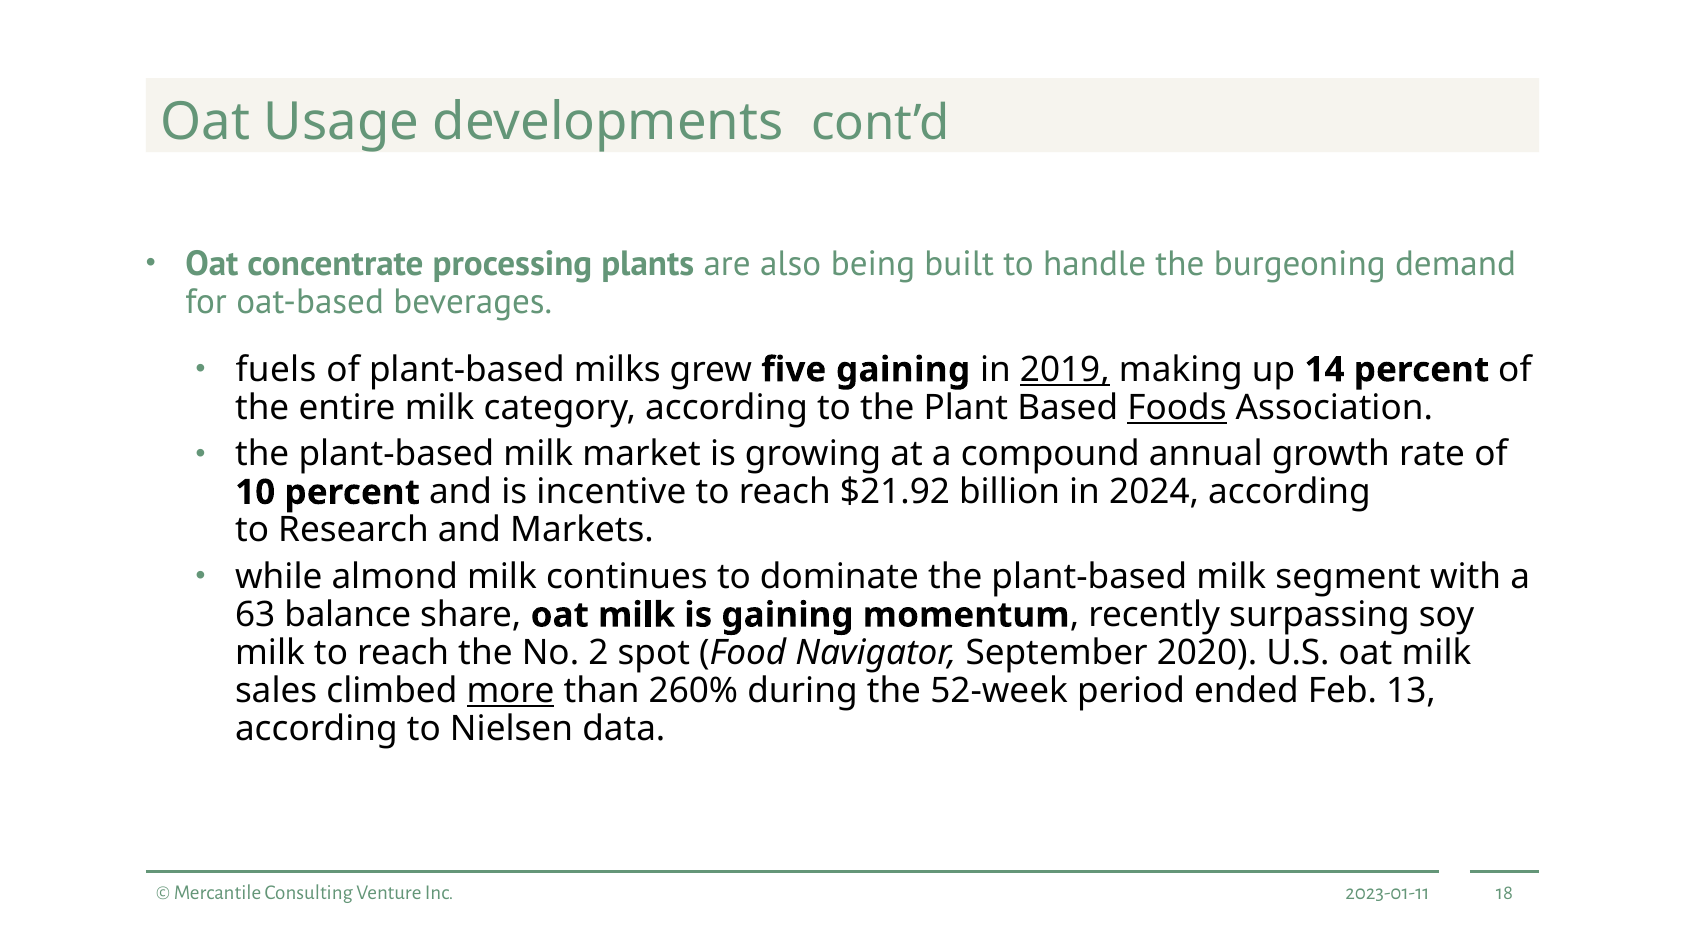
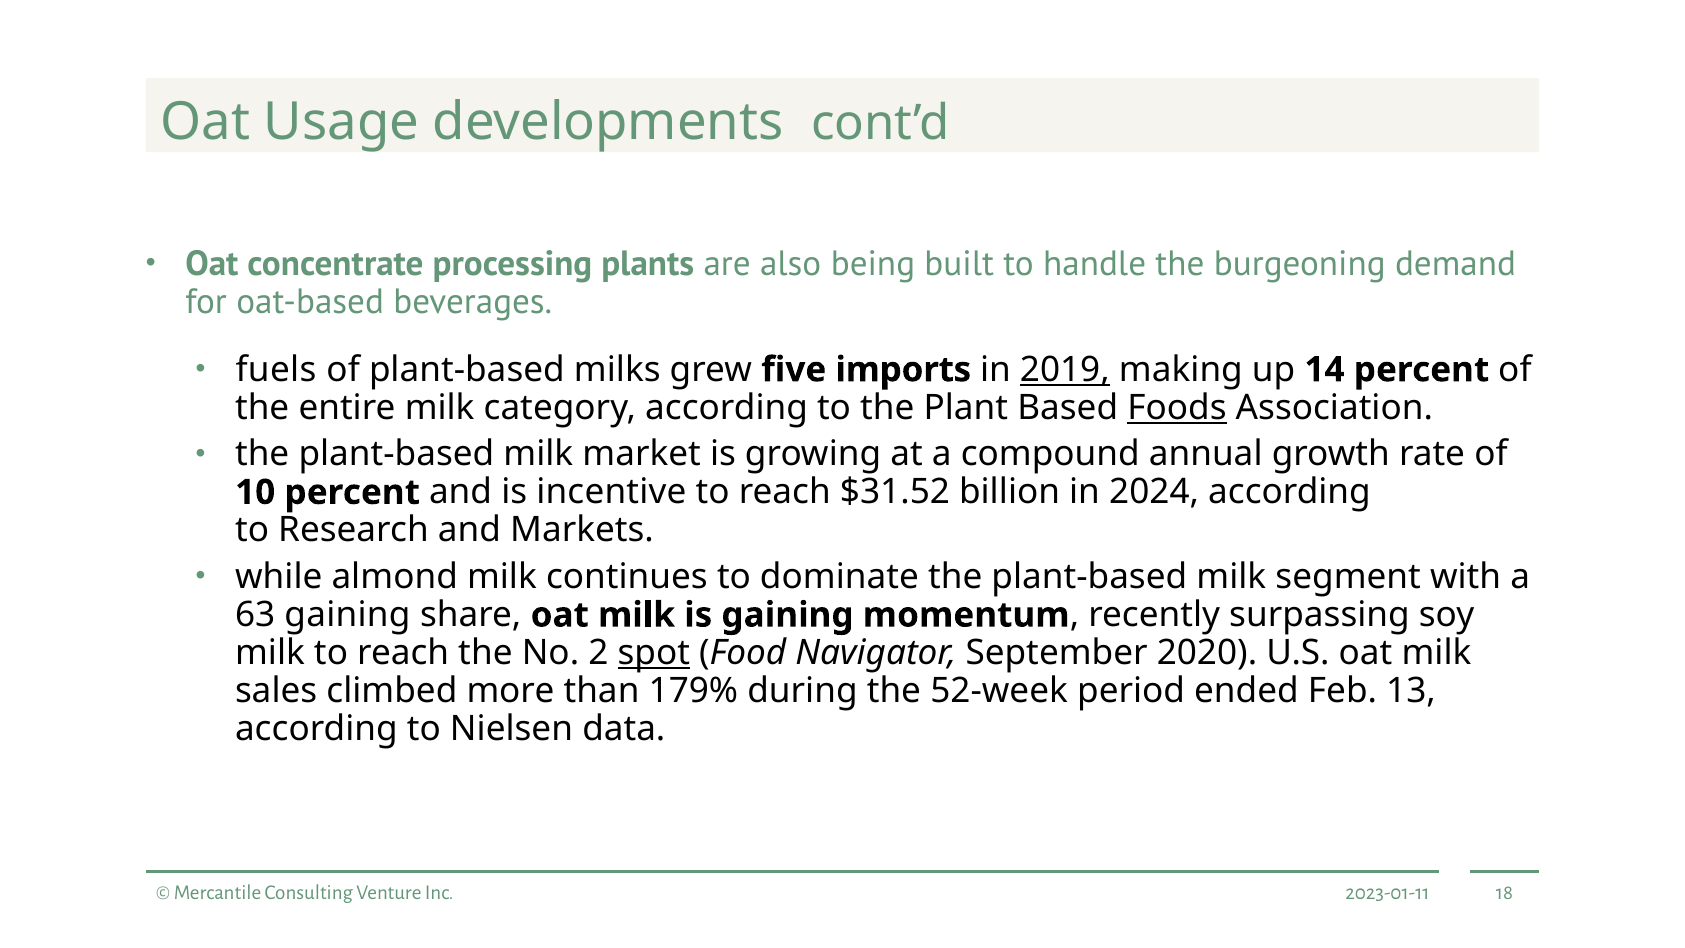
five gaining: gaining -> imports (903, 370)
$21.92: $21.92 -> $31.52 (895, 492)
63 balance: balance -> gaining (348, 615)
spot underline: none -> present (654, 653)
more underline: present -> none (511, 691)
260%: 260% -> 179% (693, 691)
